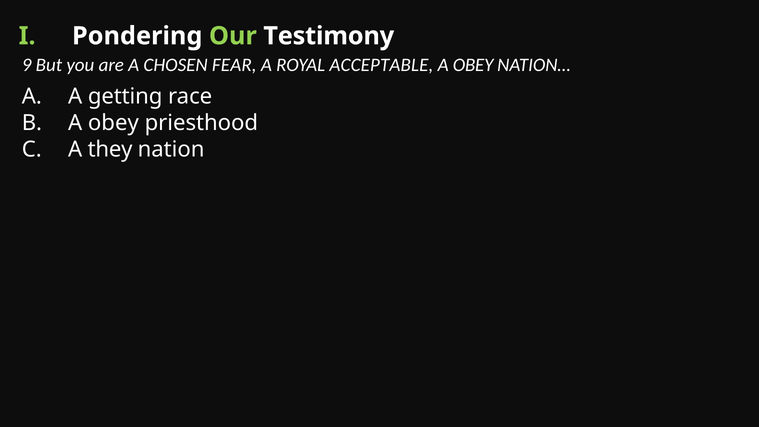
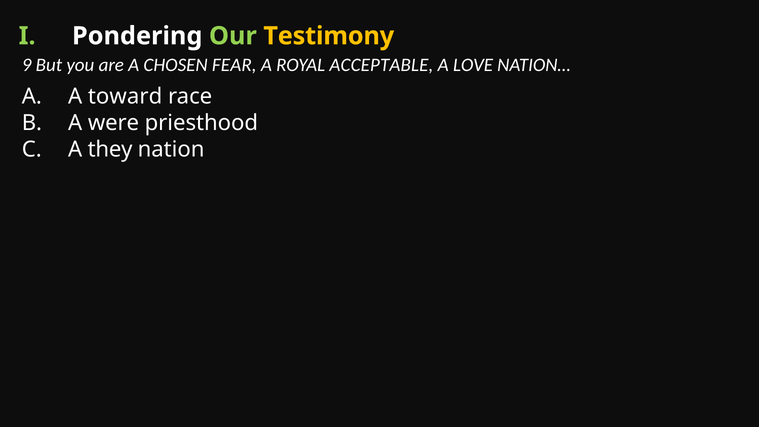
Testimony colour: white -> yellow (329, 36)
OBEY: OBEY -> LOVE (473, 65)
getting: getting -> toward (125, 96)
obey: obey -> were (113, 123)
